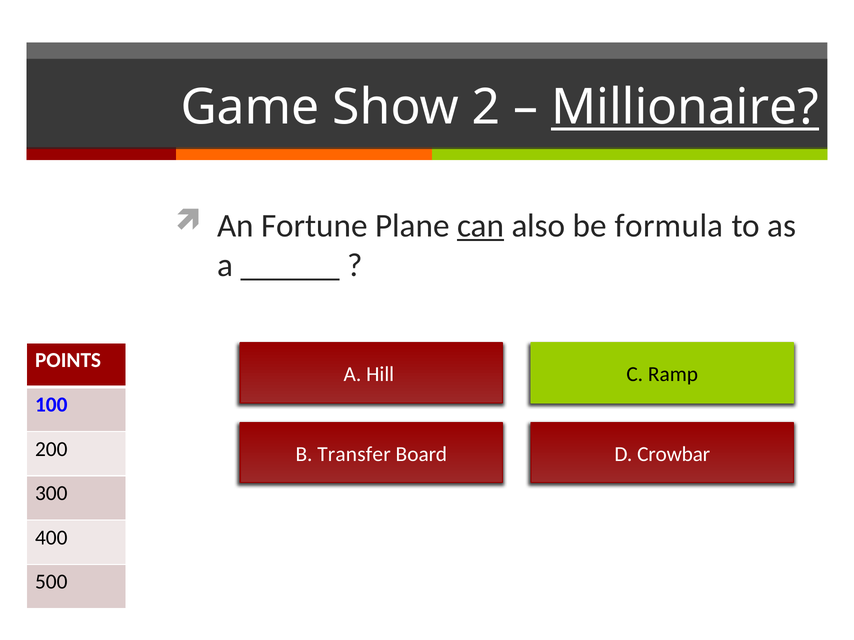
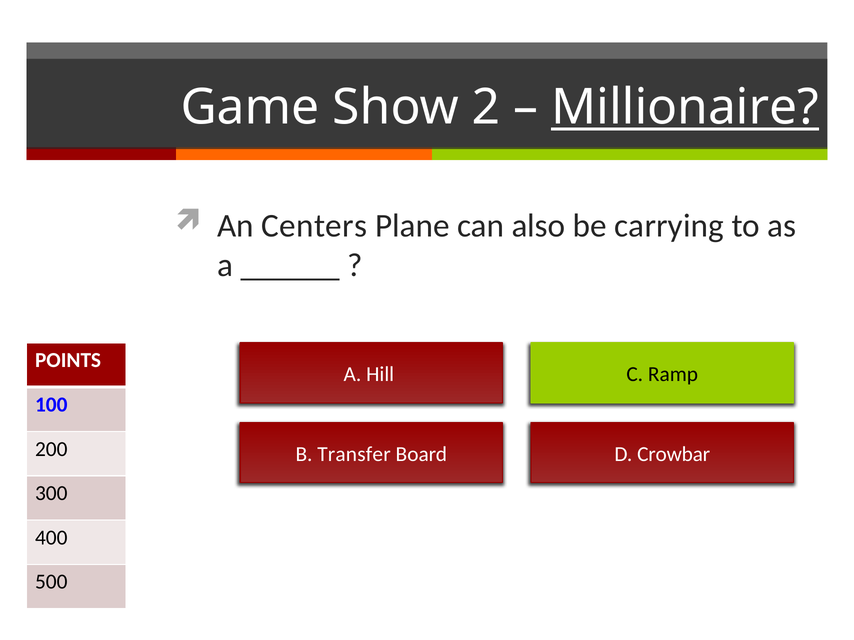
Fortune: Fortune -> Centers (314, 226)
can underline: present -> none (481, 226)
formula: formula -> carrying (669, 226)
